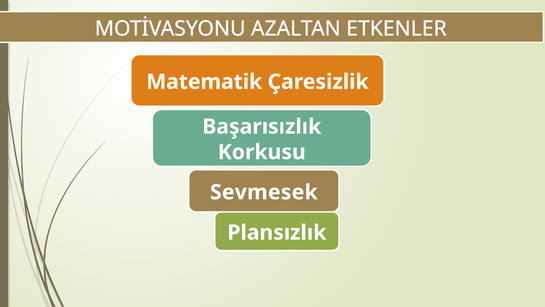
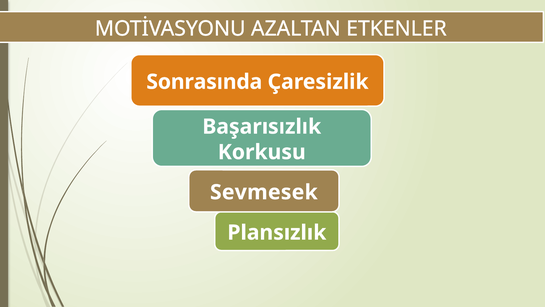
Matematik: Matematik -> Sonrasında (204, 82)
